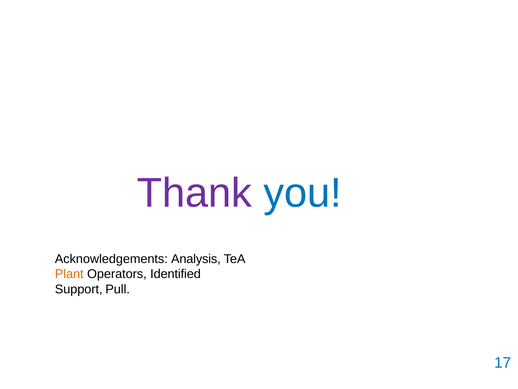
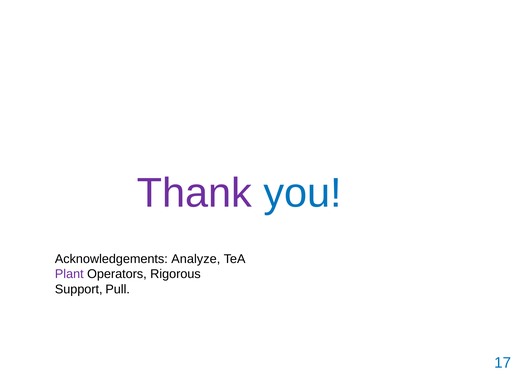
Analysis: Analysis -> Analyze (196, 259)
Plant colour: orange -> purple (69, 274)
Identified: Identified -> Rigorous (175, 274)
